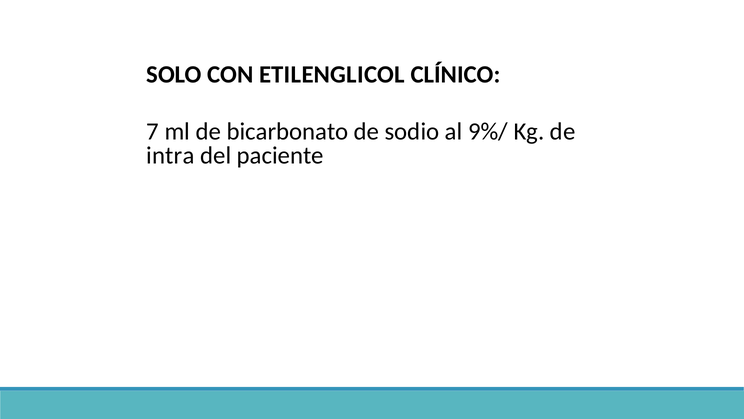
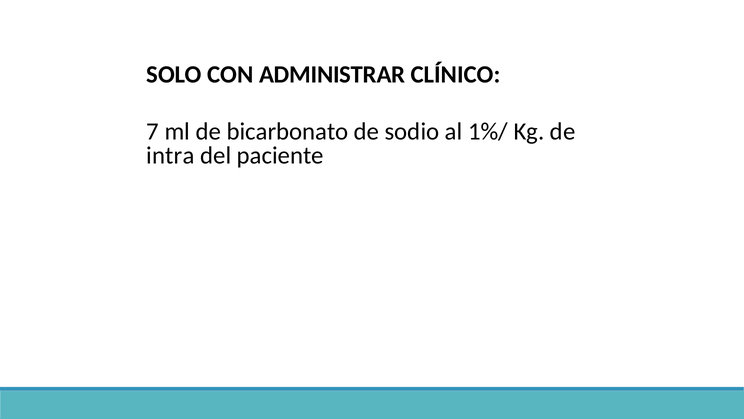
ETILENGLICOL: ETILENGLICOL -> ADMINISTRAR (332, 75)
9%/: 9%/ -> 1%/ (488, 132)
